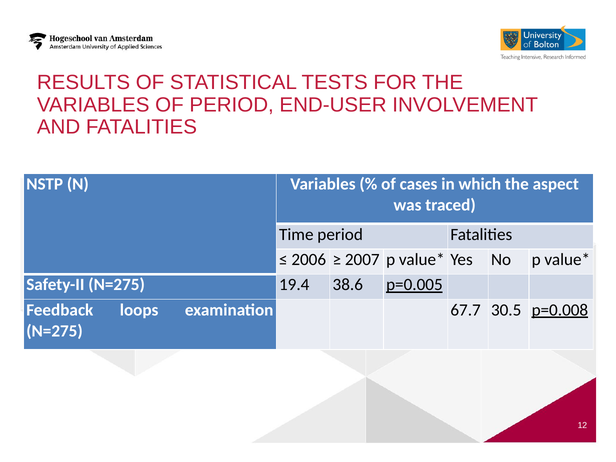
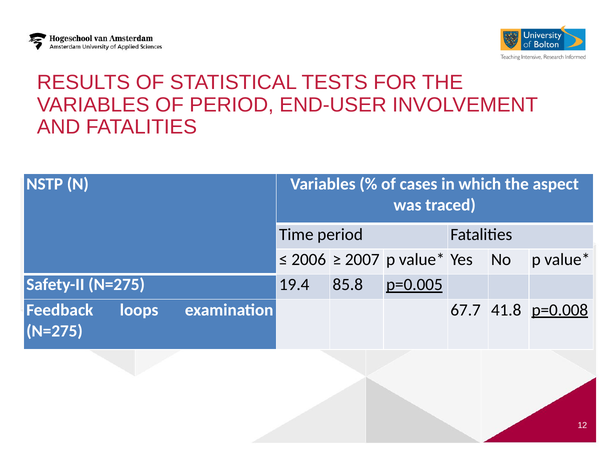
38.6: 38.6 -> 85.8 (348, 285)
30.5: 30.5 -> 41.8 (506, 310)
